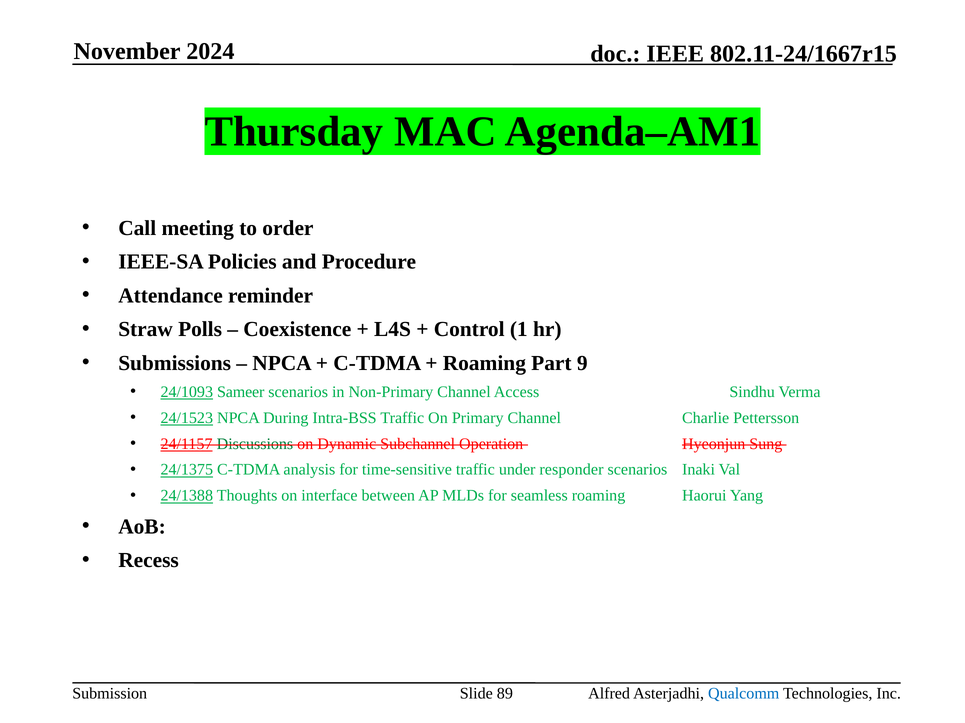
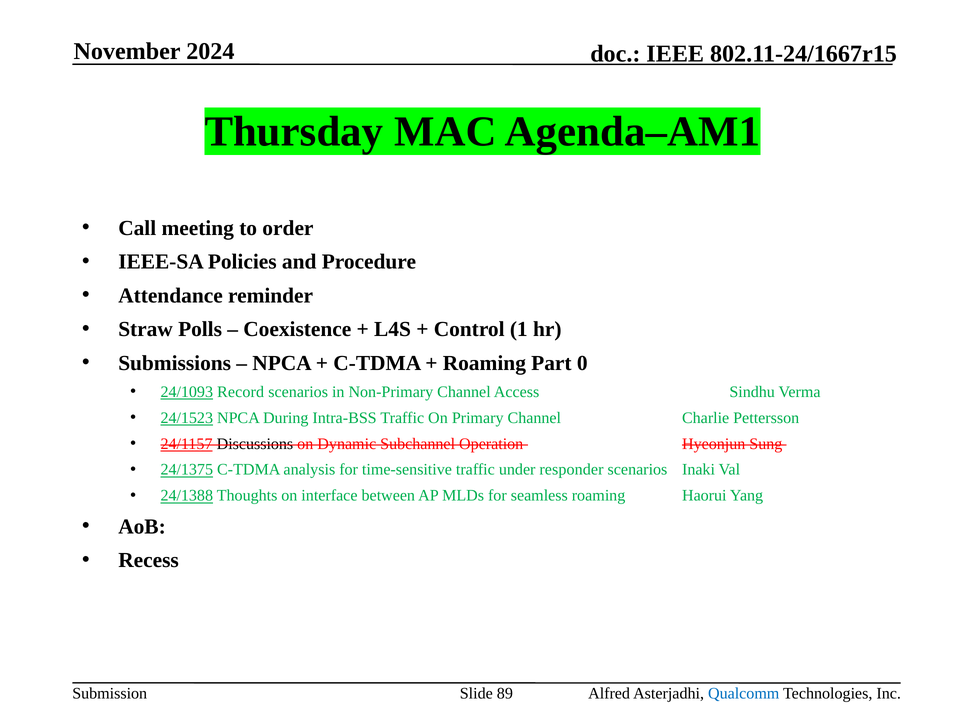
9: 9 -> 0 (582, 363)
Sameer: Sameer -> Record (241, 392)
Discussions colour: green -> black (255, 444)
